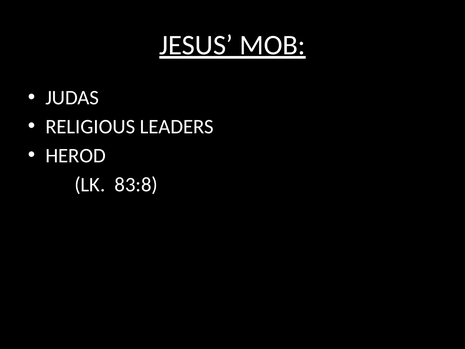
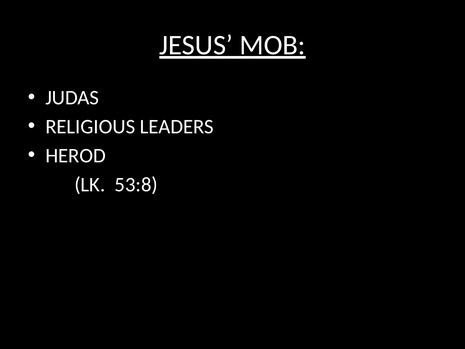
83:8: 83:8 -> 53:8 (136, 184)
